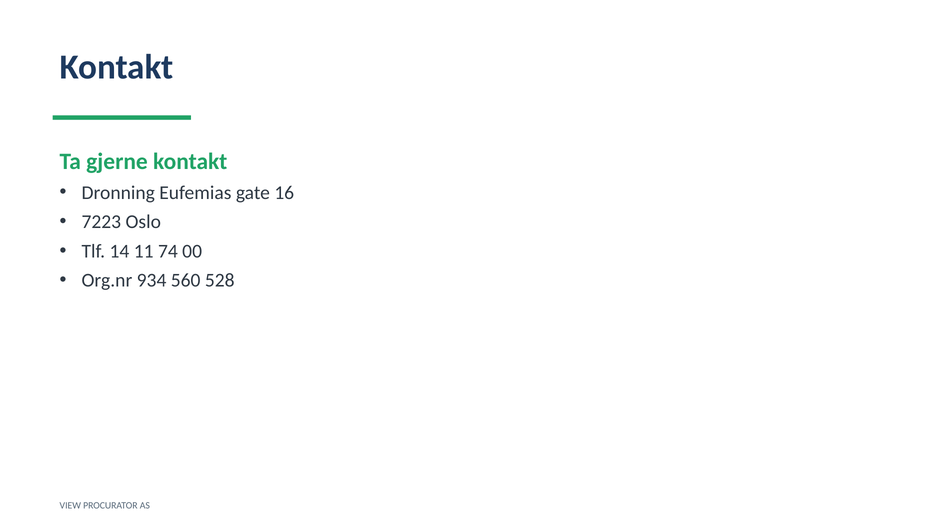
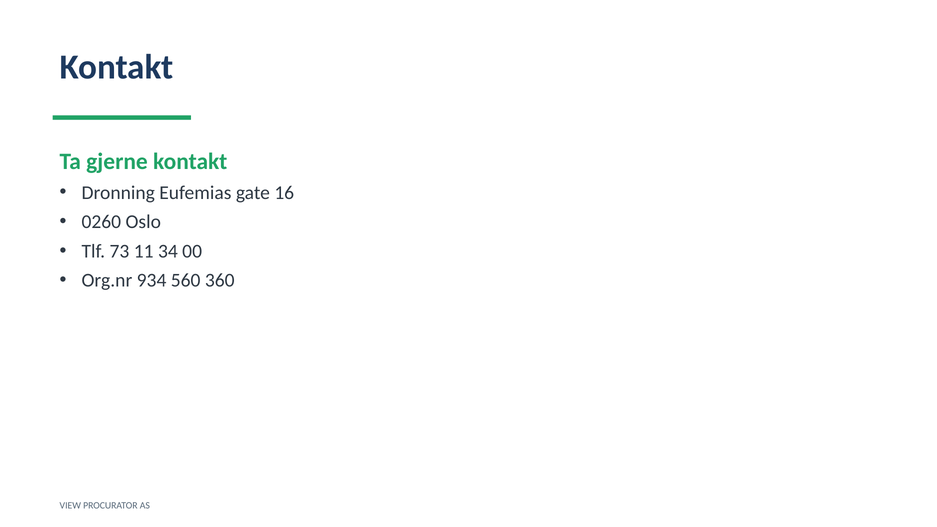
7223: 7223 -> 0260 (101, 222)
14: 14 -> 73 (119, 251)
74: 74 -> 34 (168, 251)
528: 528 -> 360 (220, 281)
